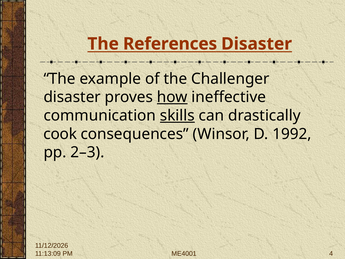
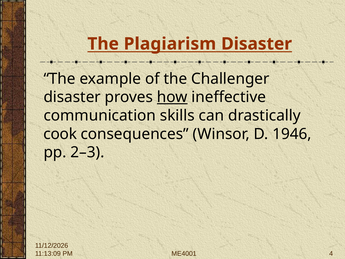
References: References -> Plagiarism (170, 44)
skills underline: present -> none (177, 115)
1992: 1992 -> 1946 (292, 134)
